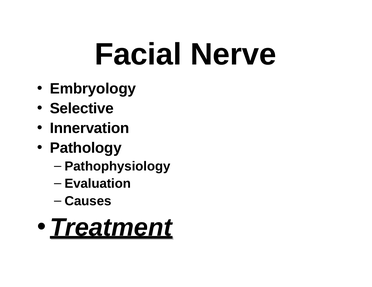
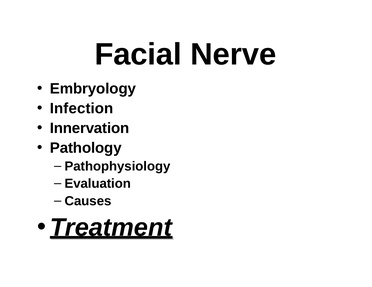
Selective: Selective -> Infection (82, 109)
